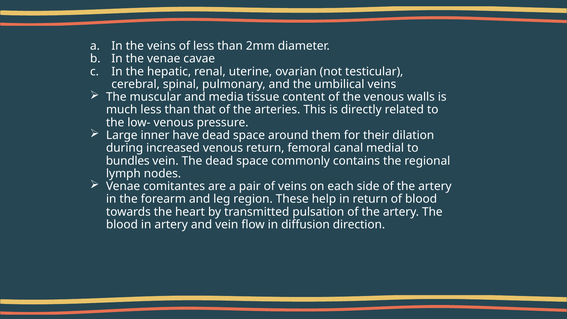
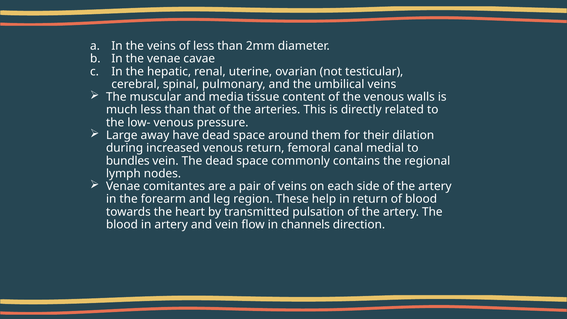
inner: inner -> away (155, 135)
diffusion: diffusion -> channels (306, 225)
